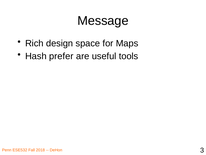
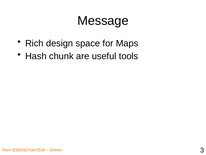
prefer: prefer -> chunk (61, 56)
